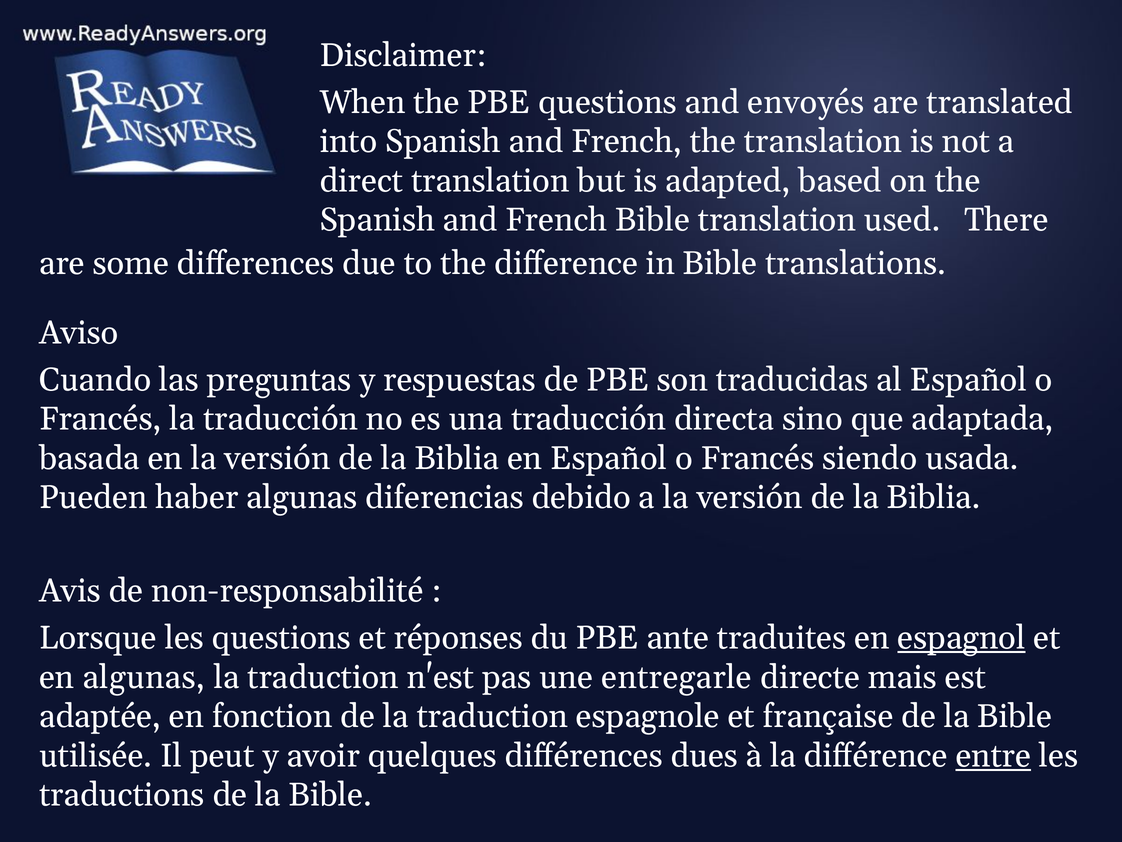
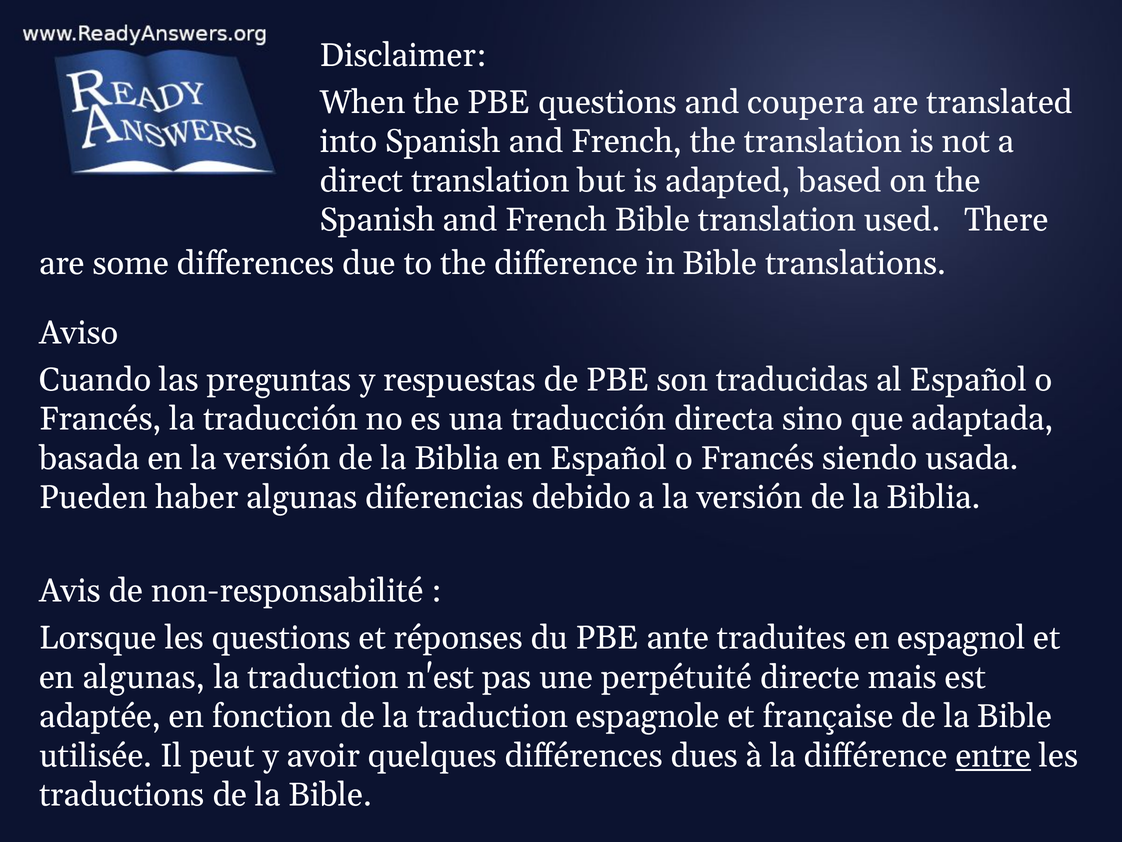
envoyés: envoyés -> coupera (806, 102)
espagnol underline: present -> none (961, 638)
entregarle: entregarle -> perpétuité (677, 677)
